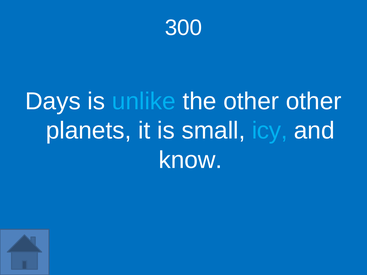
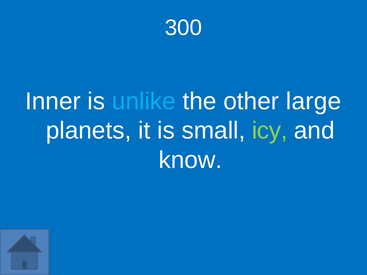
Days: Days -> Inner (53, 101)
other other: other -> large (314, 101)
icy colour: light blue -> light green (270, 131)
